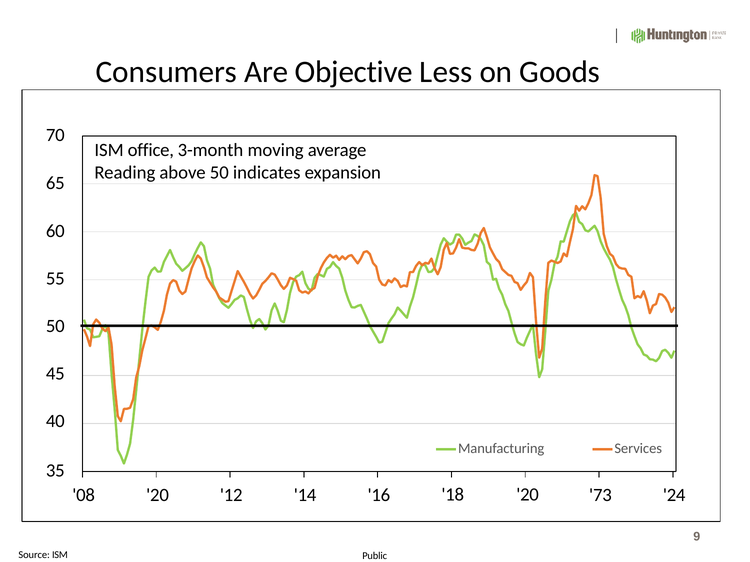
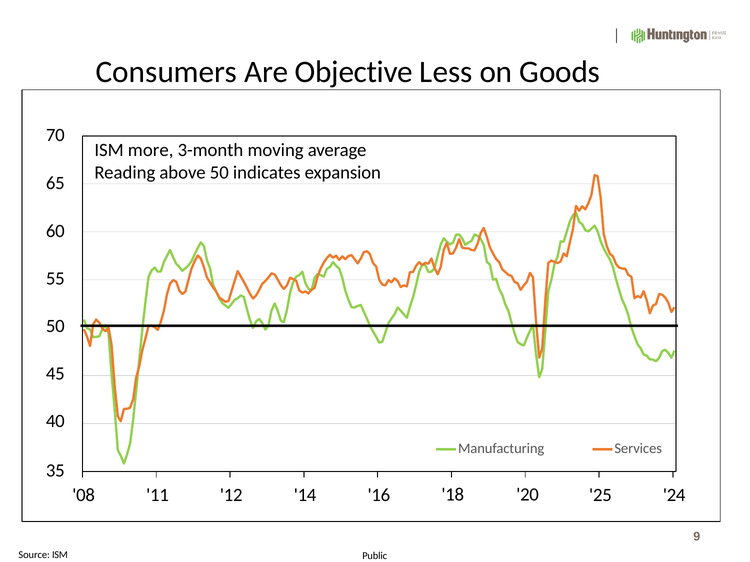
office: office -> more (151, 150)
08 20: 20 -> 11 (158, 495)
73: 73 -> 25 (600, 495)
